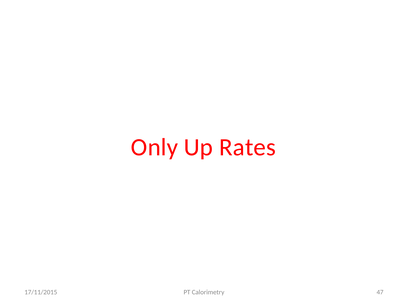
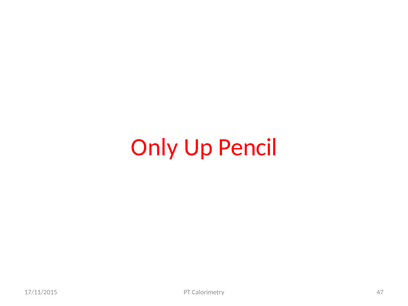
Rates: Rates -> Pencil (248, 147)
